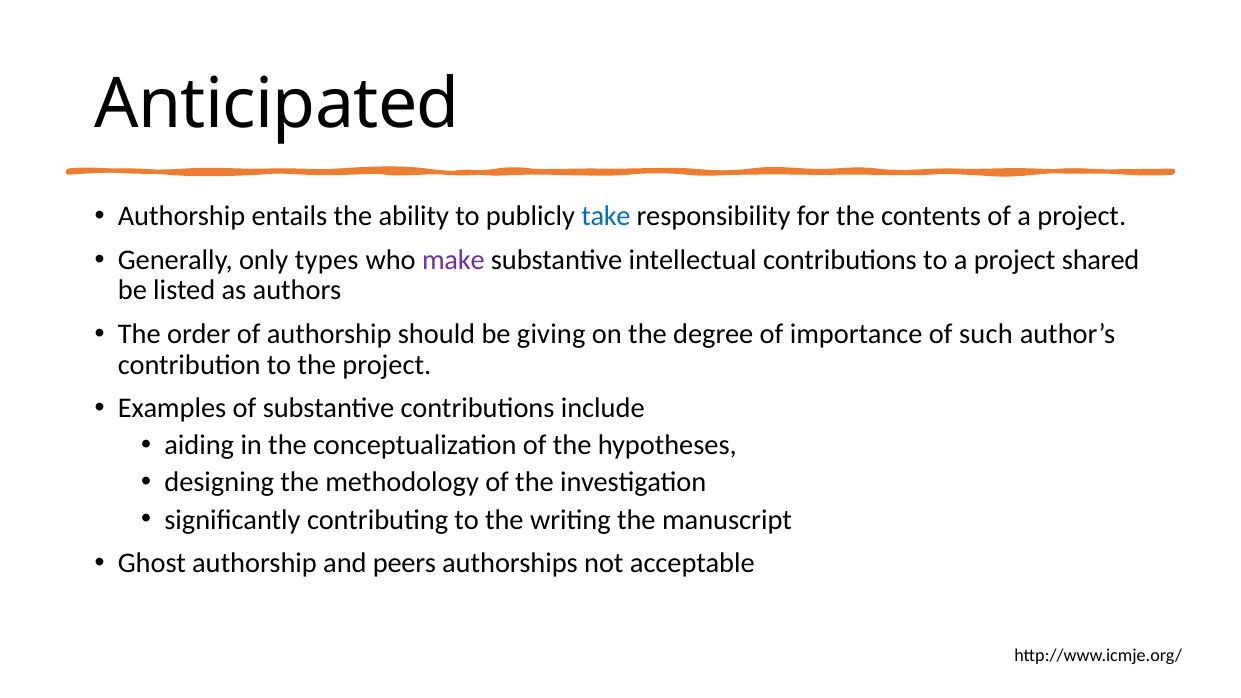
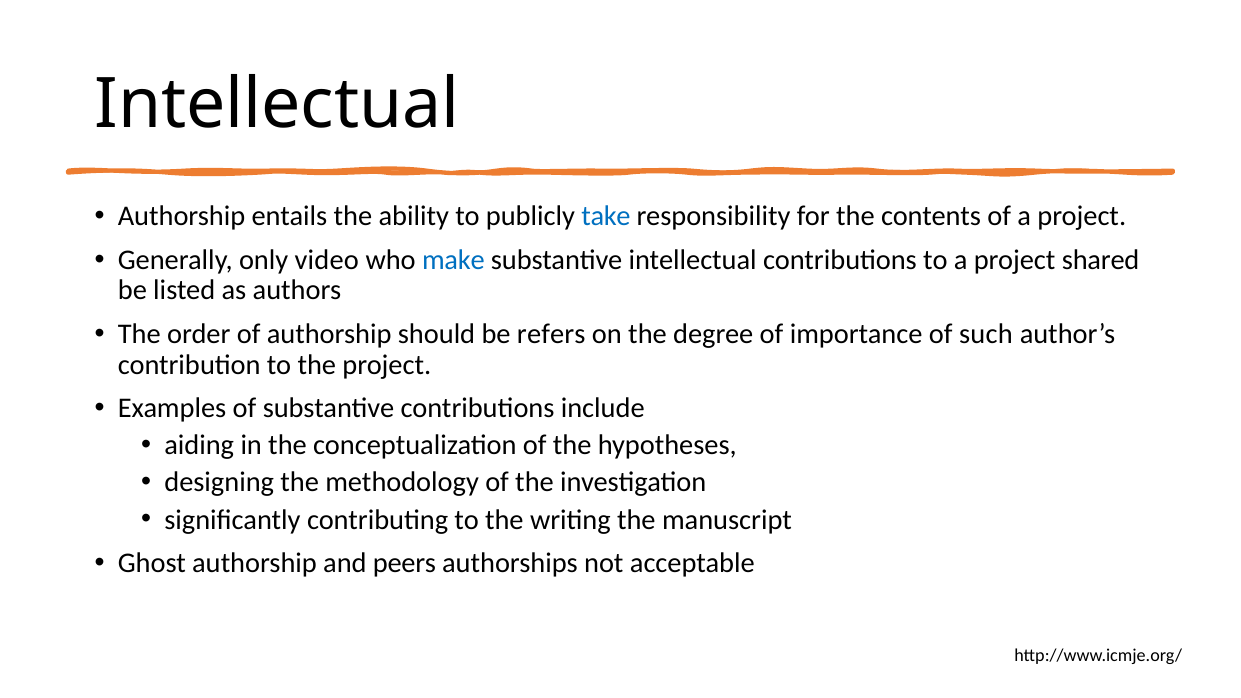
Anticipated: Anticipated -> Intellectual (277, 104)
types: types -> video (327, 260)
make colour: purple -> blue (453, 260)
giving: giving -> refers (551, 334)
